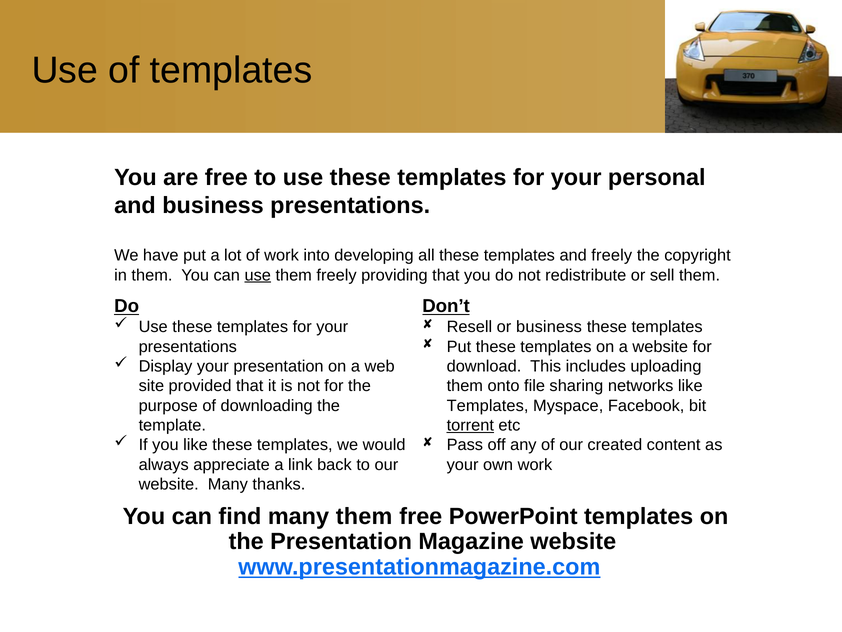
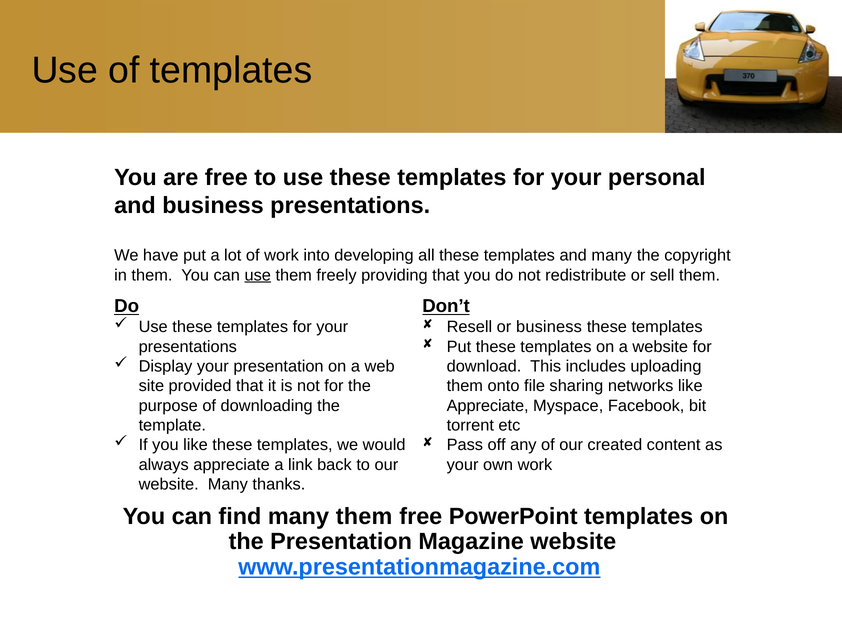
and freely: freely -> many (612, 255)
Templates: Templates -> Appreciate (488, 405)
torrent underline: present -> none (470, 425)
